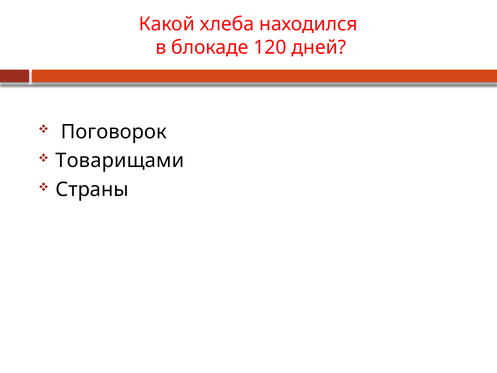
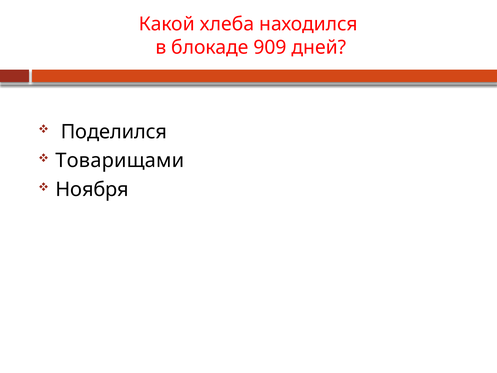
120: 120 -> 909 (270, 47)
Поговорок: Поговорок -> Поделился (114, 132)
Страны: Страны -> Ноября (92, 189)
